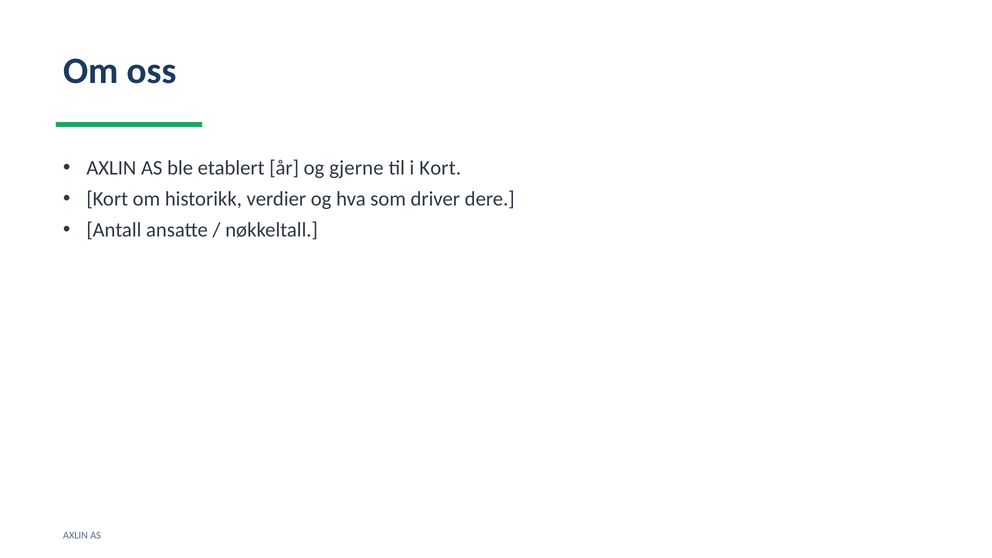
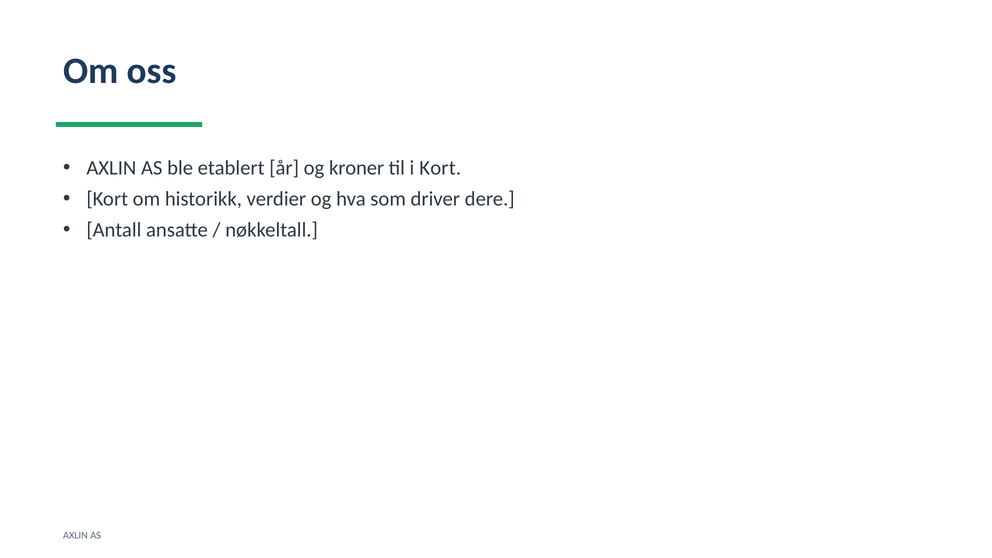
gjerne: gjerne -> kroner (357, 168)
